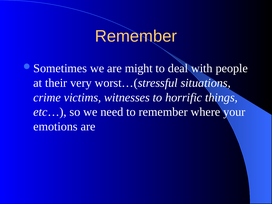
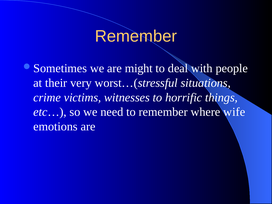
your: your -> wife (234, 112)
